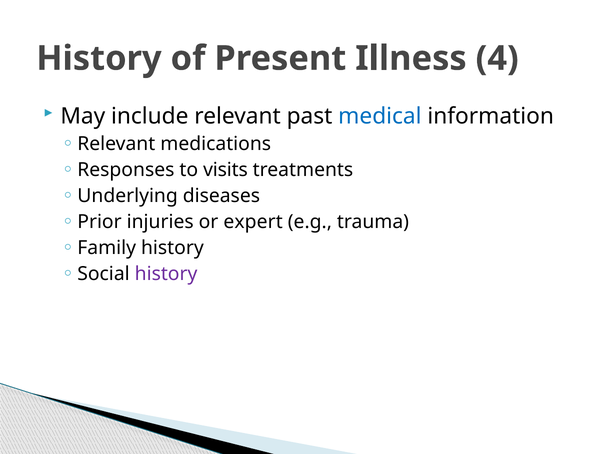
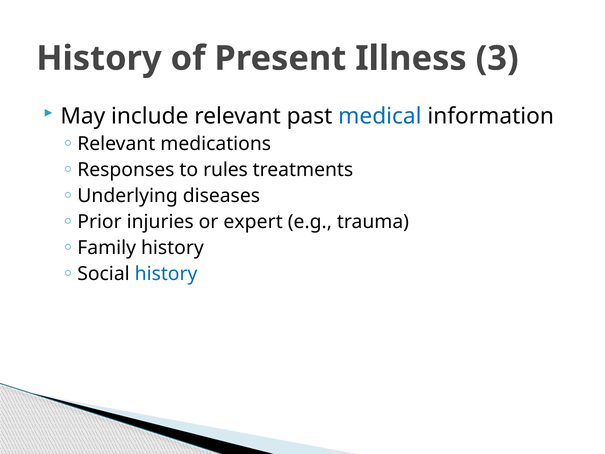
4: 4 -> 3 (497, 58)
visits: visits -> rules (225, 170)
history colour: purple -> blue (166, 274)
